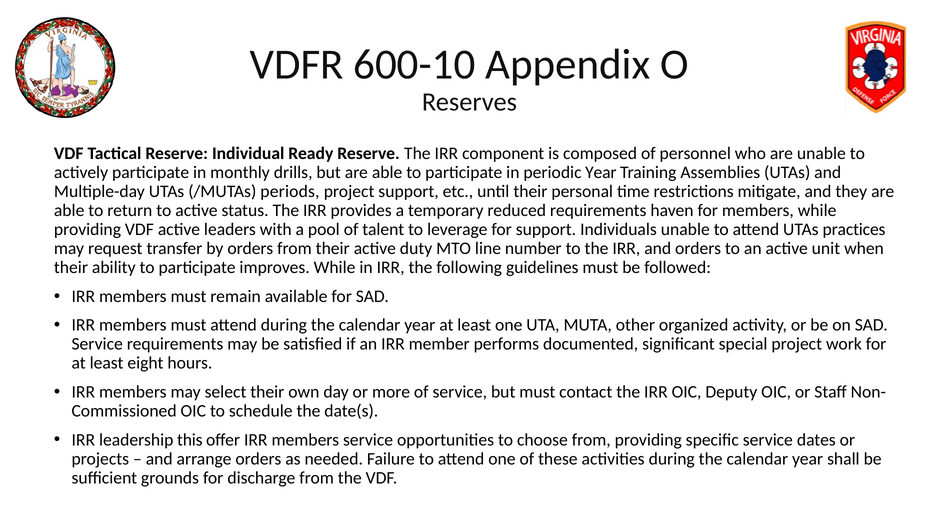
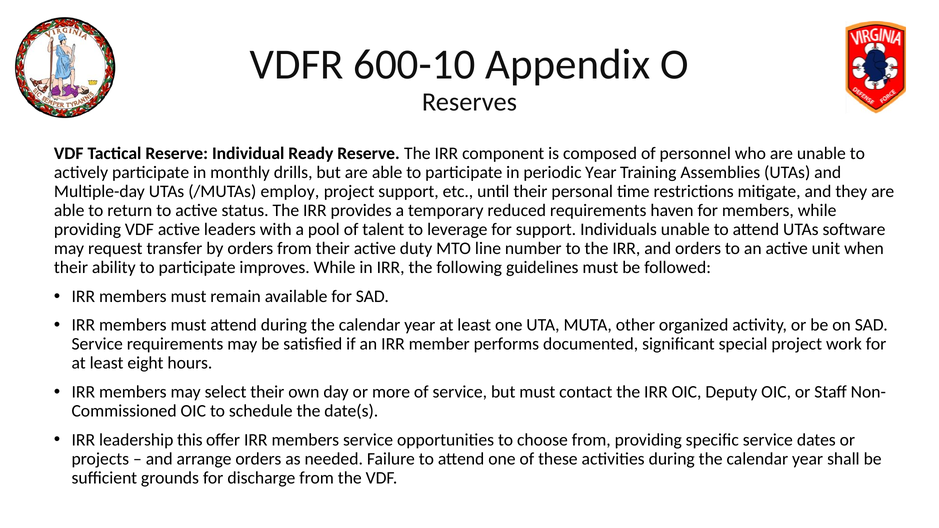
periods: periods -> employ (290, 192)
practices: practices -> software (854, 230)
